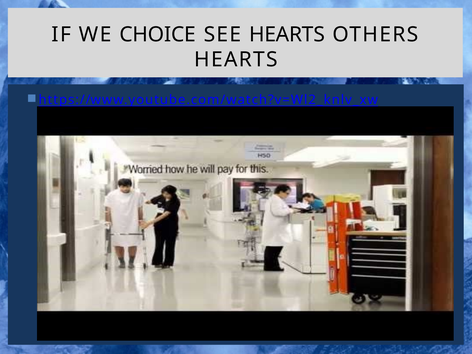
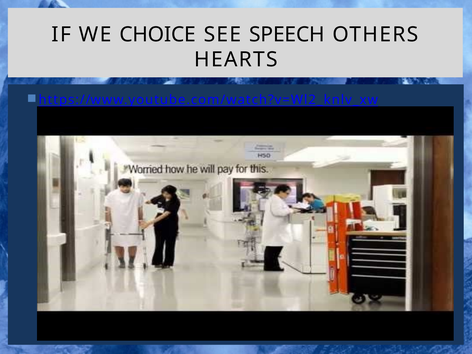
SEE HEARTS: HEARTS -> SPEECH (287, 34)
